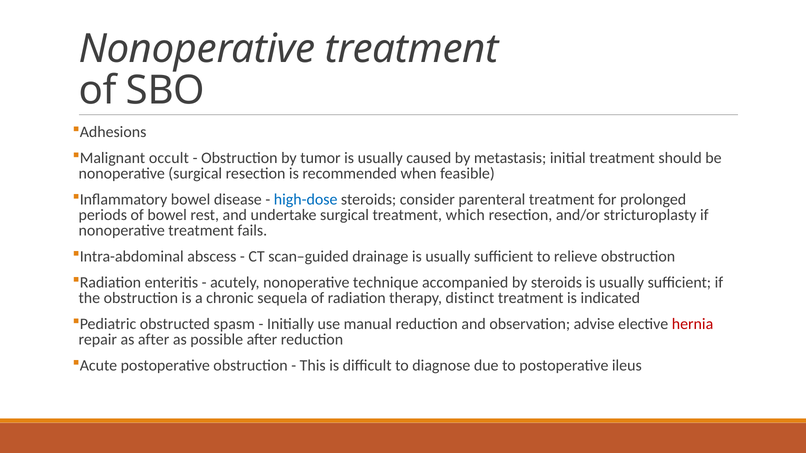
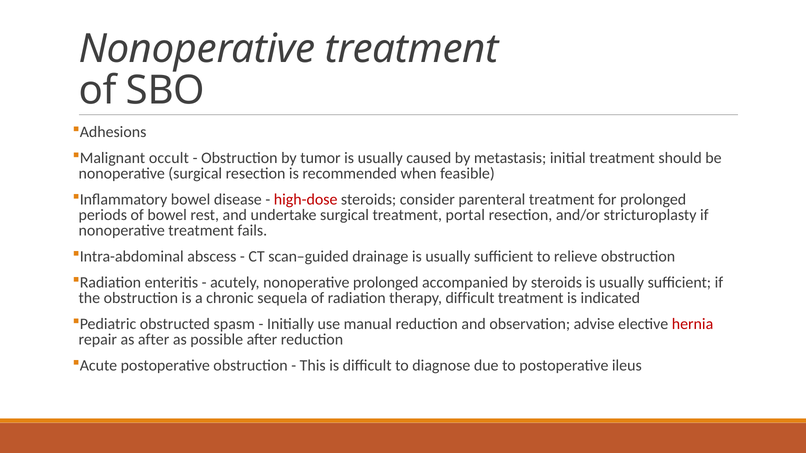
high-dose colour: blue -> red (306, 200)
which: which -> portal (465, 215)
nonoperative technique: technique -> prolonged (386, 283)
therapy distinct: distinct -> difficult (470, 298)
